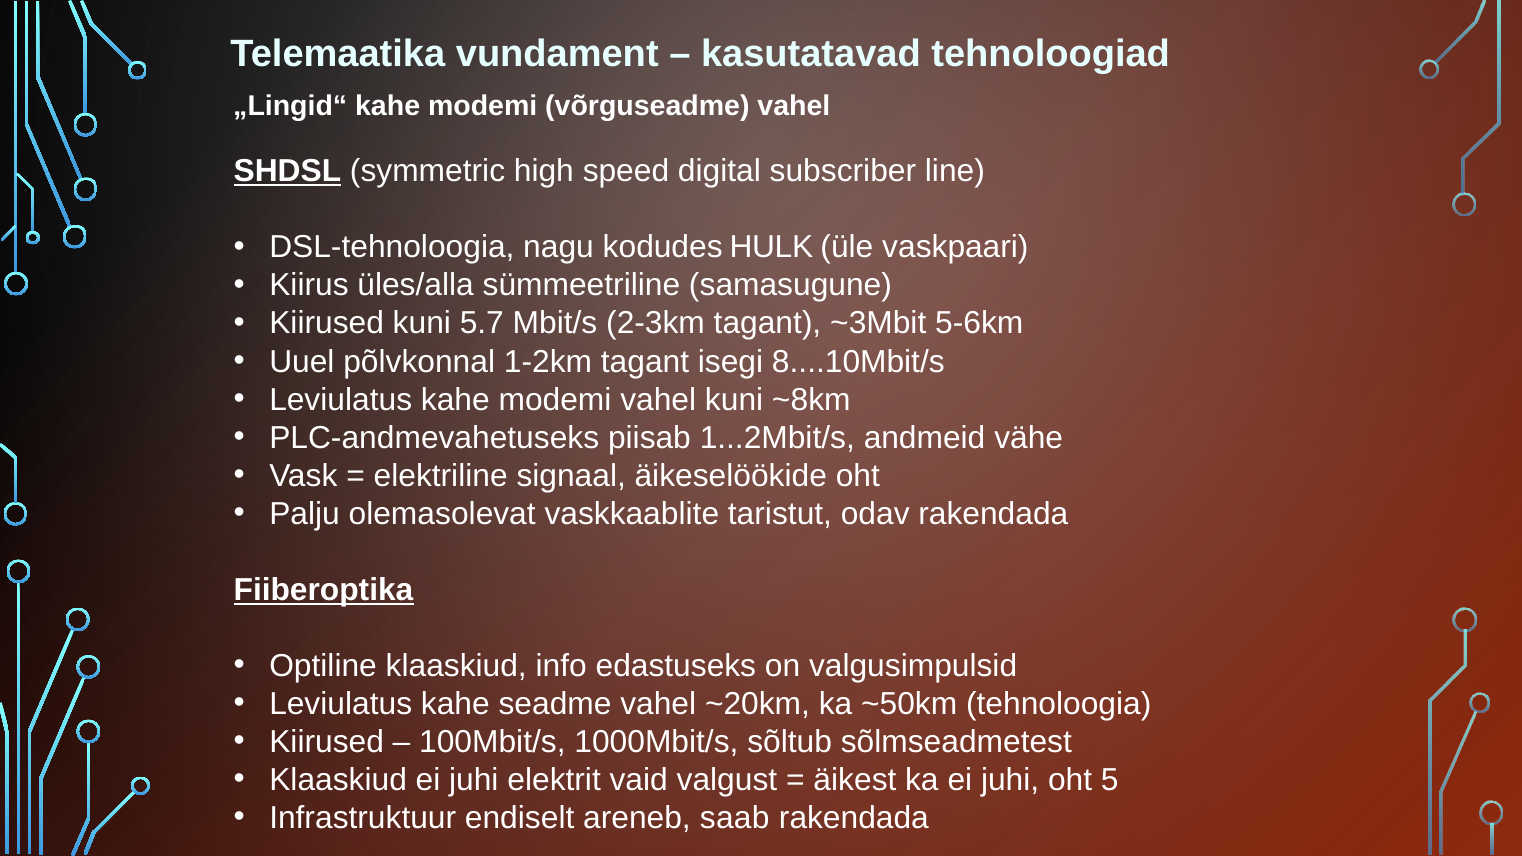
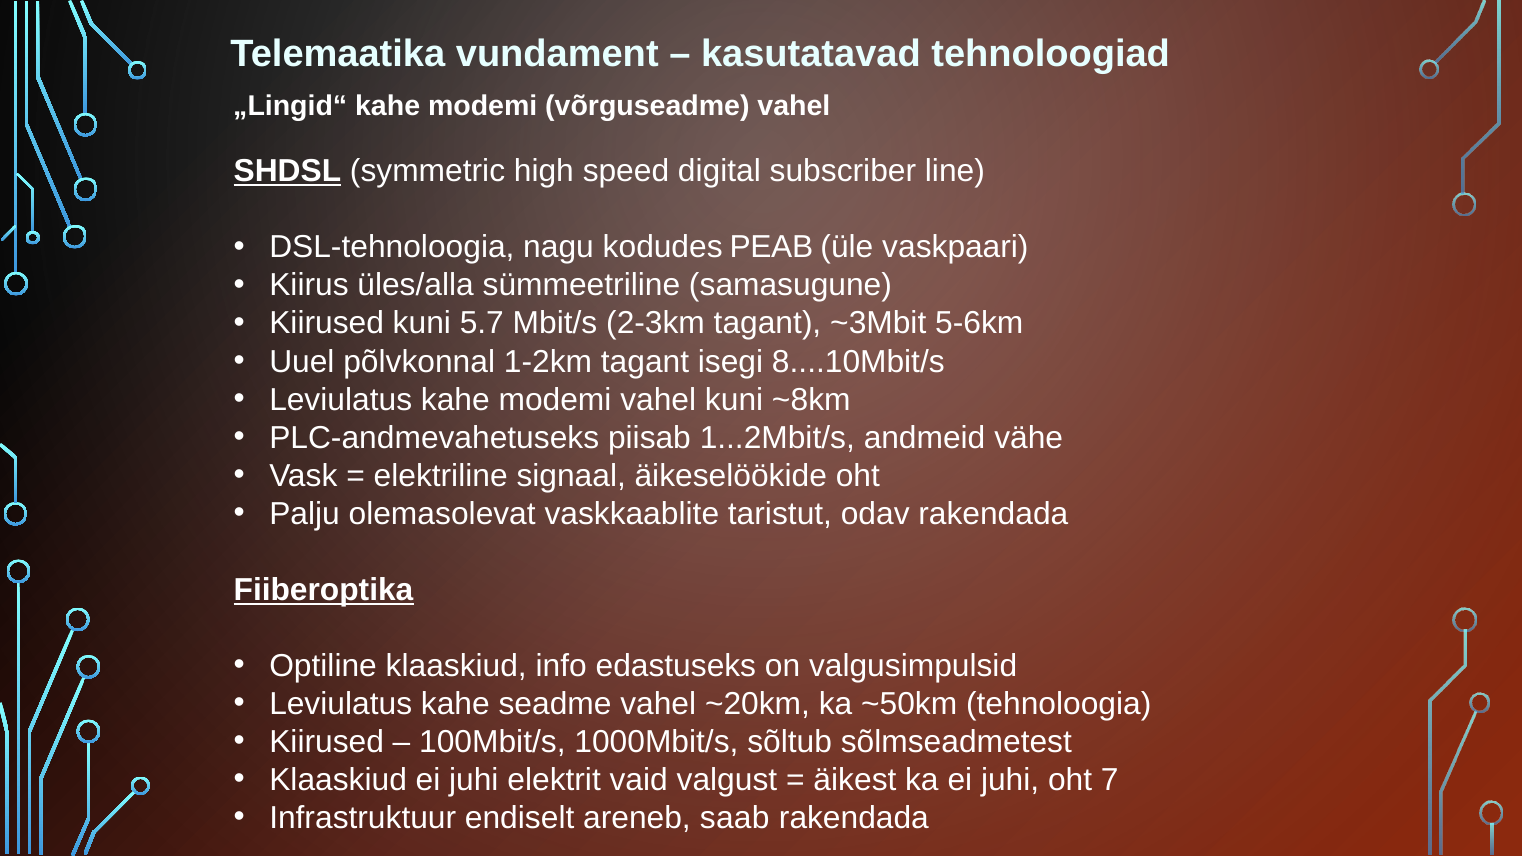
HULK: HULK -> PEAB (771, 247)
5: 5 -> 7 (1110, 780)
